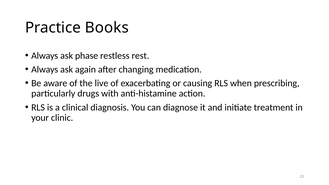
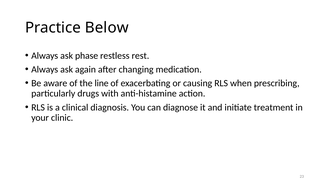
Books: Books -> Below (107, 28)
live: live -> line (102, 83)
